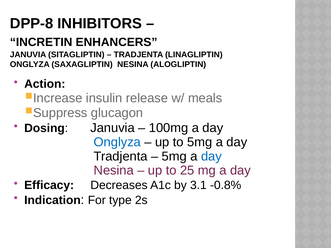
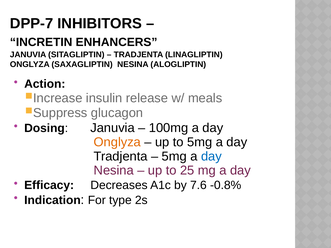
DPP-8: DPP-8 -> DPP-7 (32, 24)
Onglyza colour: blue -> orange (117, 142)
3.1: 3.1 -> 7.6 (198, 185)
